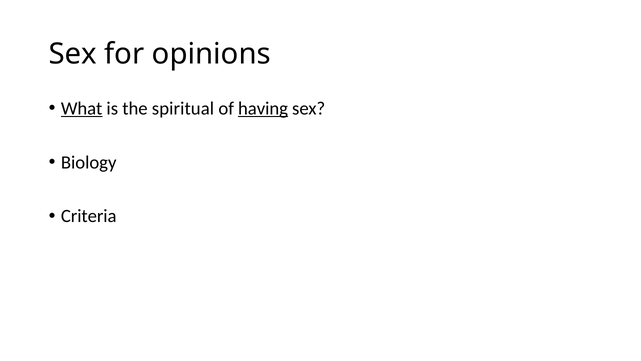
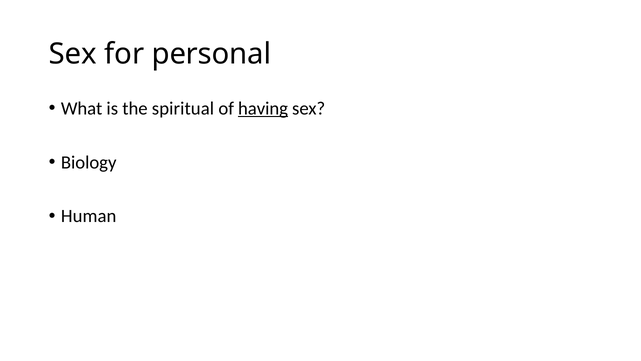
opinions: opinions -> personal (211, 54)
What underline: present -> none (82, 108)
Criteria: Criteria -> Human (89, 216)
